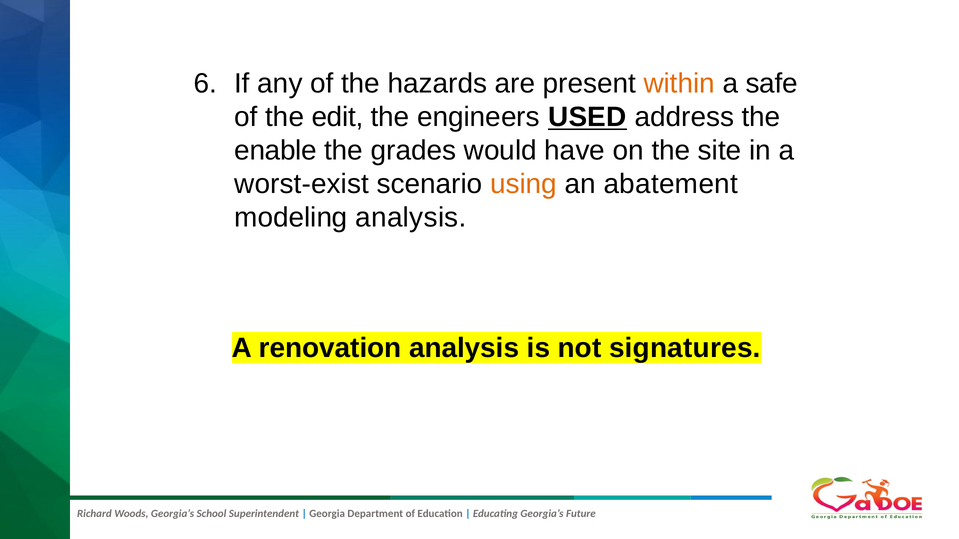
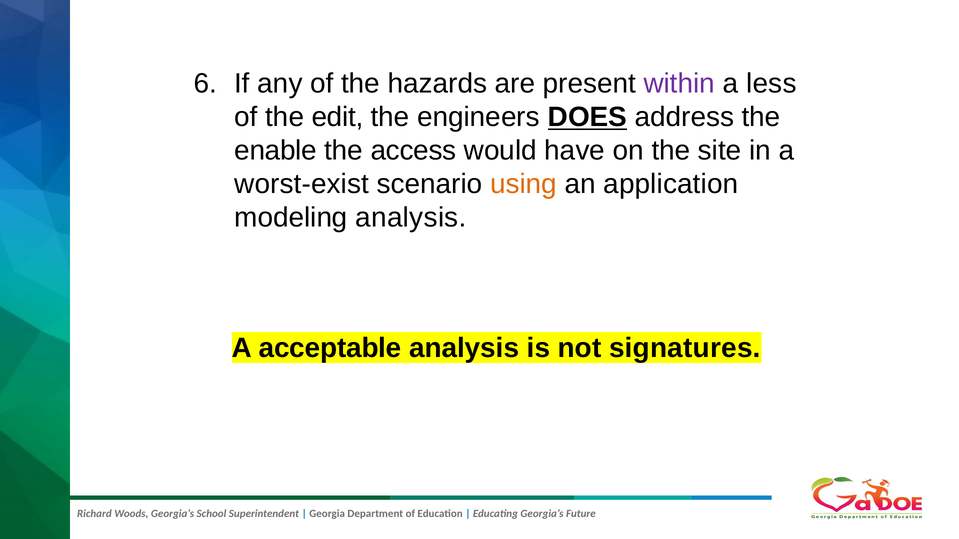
within colour: orange -> purple (679, 84)
safe: safe -> less (771, 84)
USED: USED -> DOES (587, 117)
grades: grades -> access (414, 151)
abatement: abatement -> application (671, 184)
renovation: renovation -> acceptable (330, 348)
